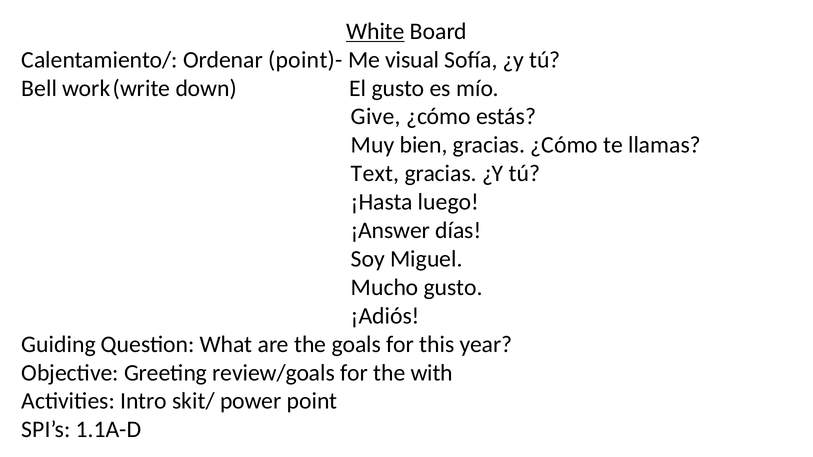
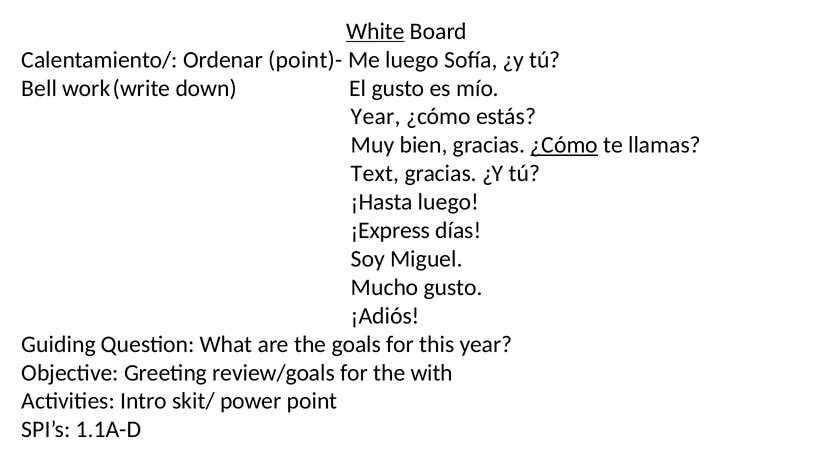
Me visual: visual -> luego (412, 60)
Give: Give -> Year (376, 117)
¿Cómo underline: none -> present (564, 145)
¡Answer: ¡Answer -> ¡Express (390, 231)
